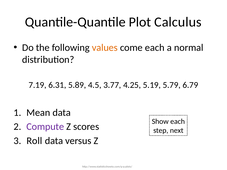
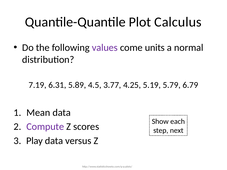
values colour: orange -> purple (105, 48)
come each: each -> units (155, 48)
Roll: Roll -> Play (35, 141)
